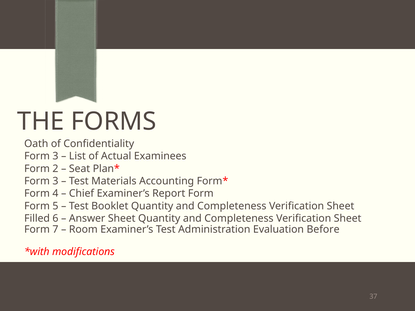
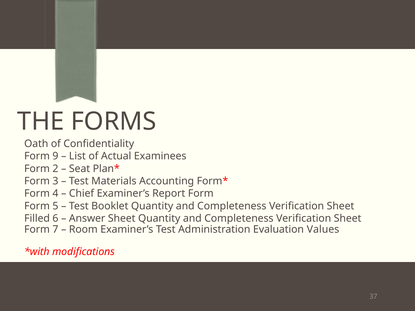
3: 3 -> 9 (55, 156)
Before: Before -> Values (323, 230)
